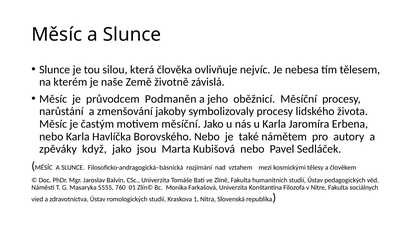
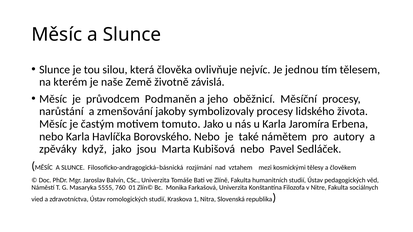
nebesa: nebesa -> jednou (302, 70)
motivem měsíční: měsíční -> tomuto (181, 124)
